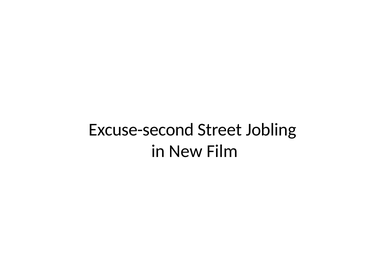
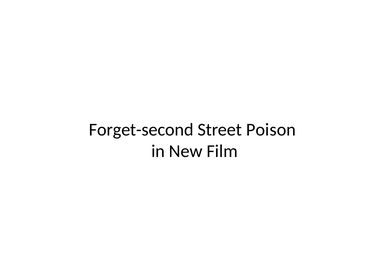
Excuse-second: Excuse-second -> Forget-second (141, 130)
Jobling: Jobling -> Poison (271, 130)
